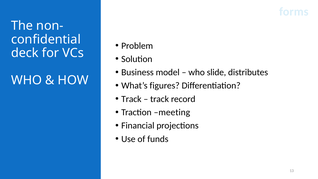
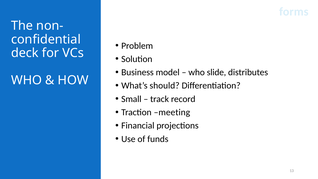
figures: figures -> should (165, 86)
Track: Track -> Small (131, 99)
